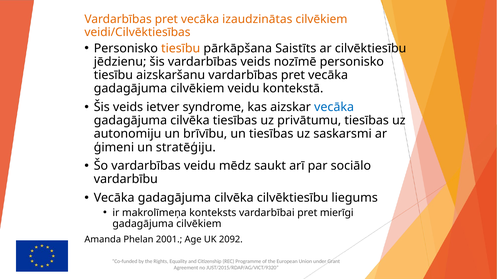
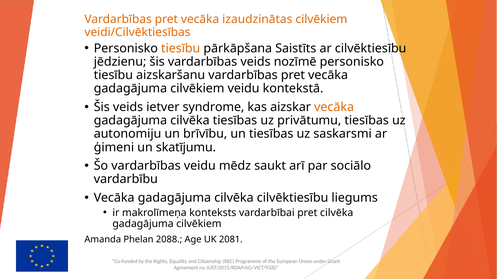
vecāka colour: blue -> orange (334, 107)
stratēģiju: stratēģiju -> skatījumu (186, 148)
pret mierīgi: mierīgi -> cilvēka (337, 213)
2001: 2001 -> 2088 (169, 240)
2092: 2092 -> 2081 (231, 240)
